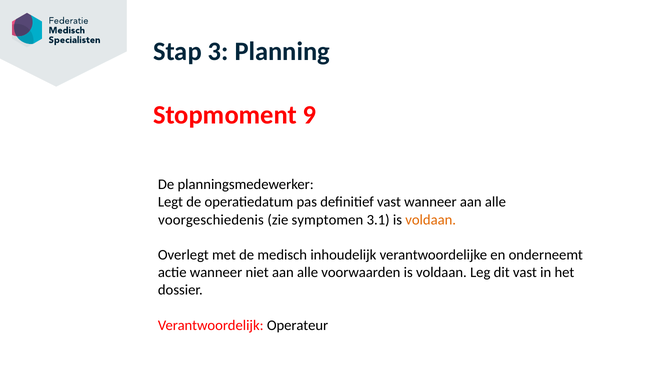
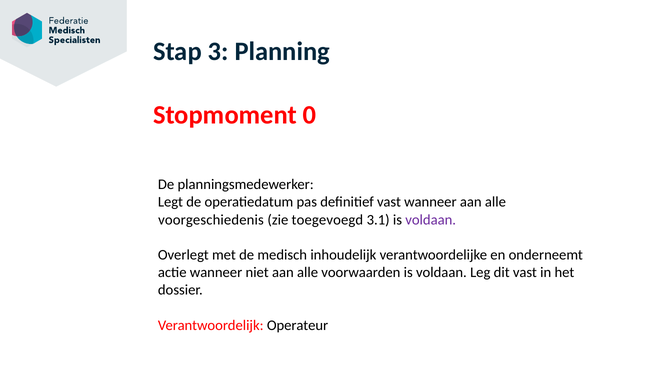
9: 9 -> 0 (310, 115)
symptomen: symptomen -> toegevoegd (327, 220)
voldaan colour: orange -> purple (431, 220)
